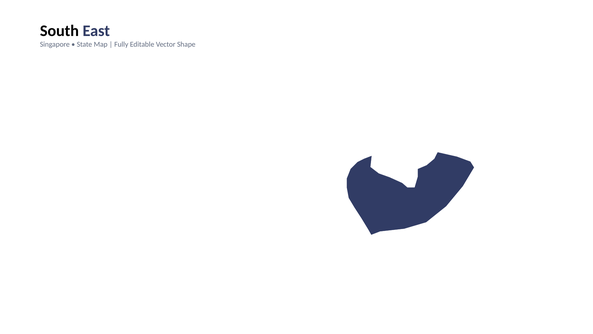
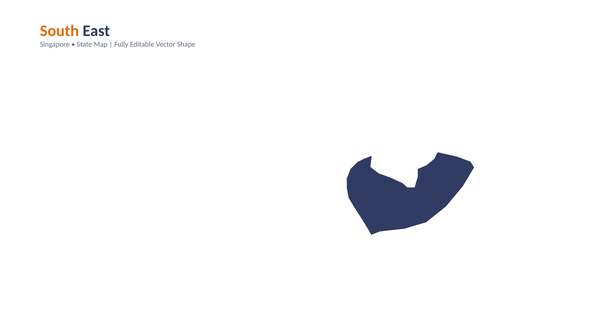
South colour: black -> orange (59, 31)
